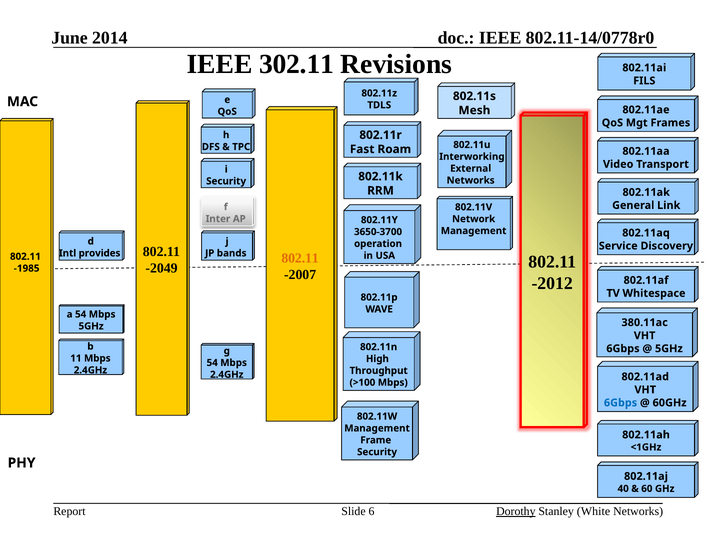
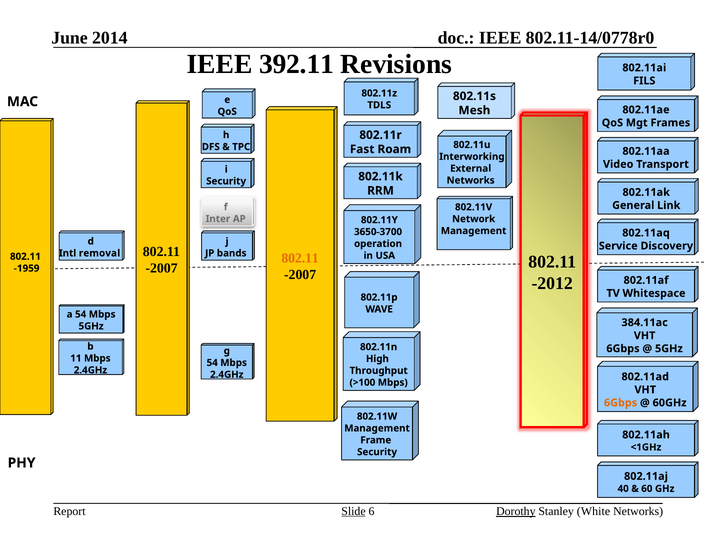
302.11: 302.11 -> 392.11 (297, 64)
provides: provides -> removal (99, 253)
-2049: -2049 -> -2007 (162, 268)
-1985: -1985 -> -1959 (27, 268)
380.11ac: 380.11ac -> 384.11ac (645, 322)
6Gbps colour: blue -> orange (621, 402)
Slide underline: none -> present (353, 511)
